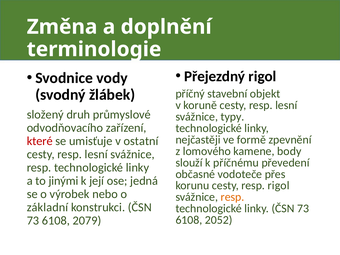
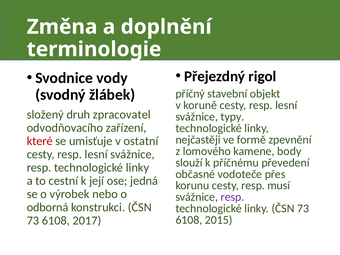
průmyslové: průmyslové -> zpracovatel (122, 115)
jinými: jinými -> cestní (63, 181)
resp rigol: rigol -> musí (279, 186)
resp colour: orange -> purple (233, 197)
základní: základní -> odborná (48, 207)
2052: 2052 -> 2015 (219, 220)
2079: 2079 -> 2017 (87, 221)
